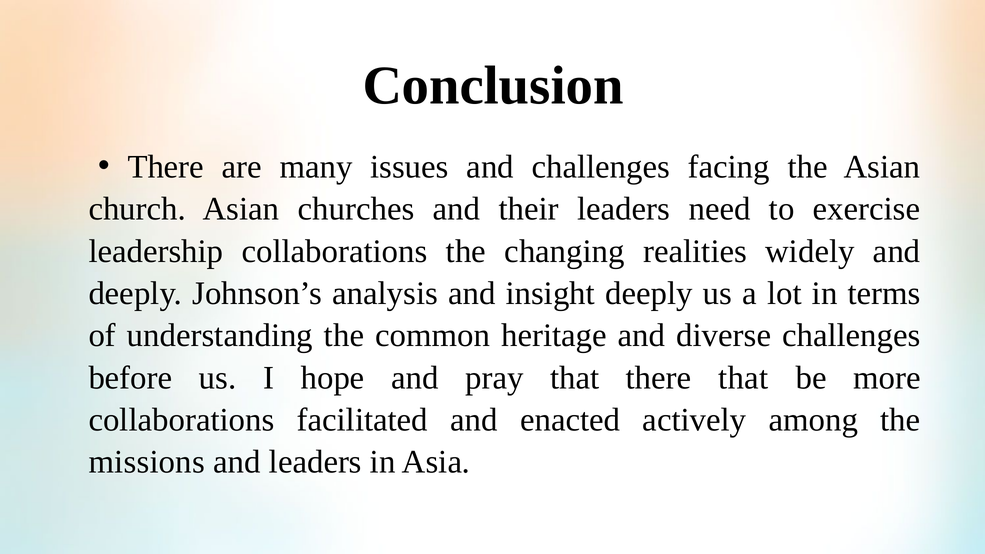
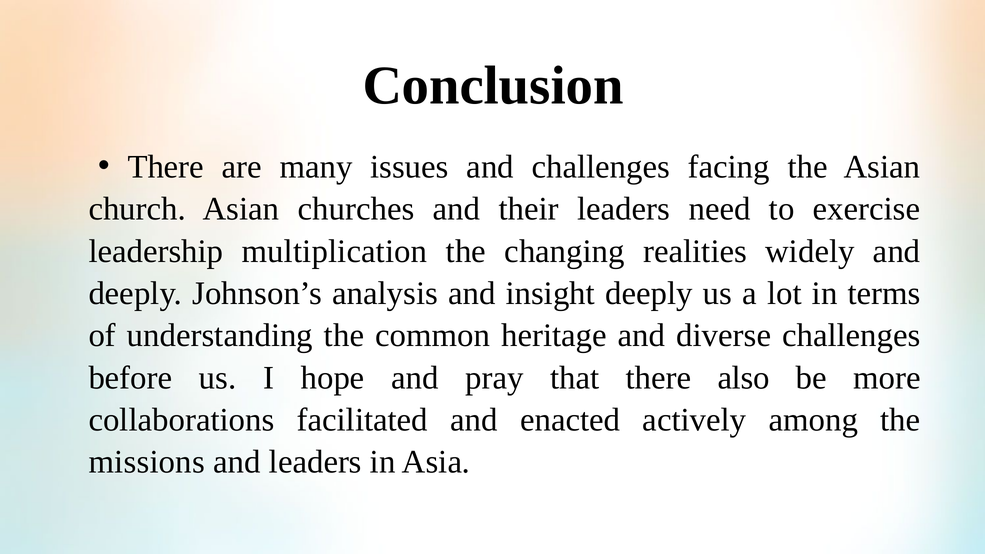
leadership collaborations: collaborations -> multiplication (334, 251)
there that: that -> also (744, 378)
